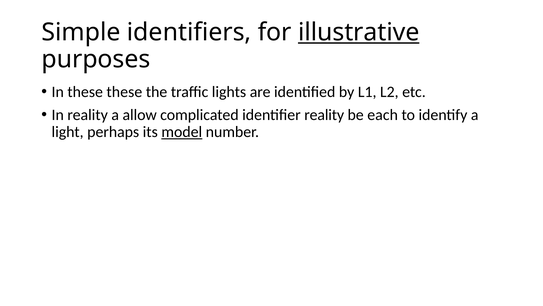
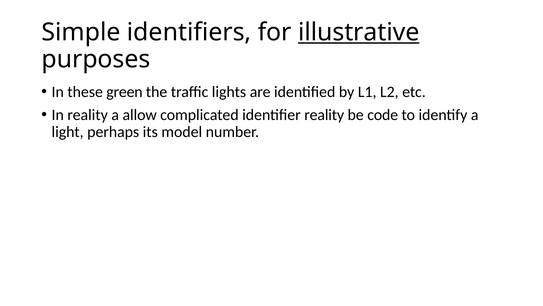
these these: these -> green (124, 92)
each: each -> code (383, 115)
model underline: present -> none (182, 132)
